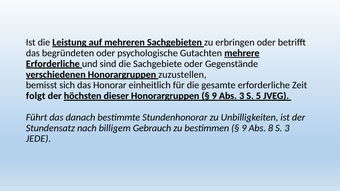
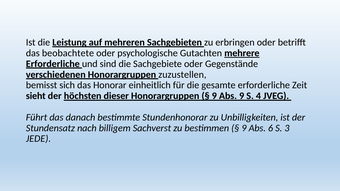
begründeten: begründeten -> beobachtete (68, 53)
folgt: folgt -> sieht (36, 96)
Abs 3: 3 -> 9 (242, 96)
5: 5 -> 4 (258, 96)
Gebrauch: Gebrauch -> Sachverst (152, 128)
8: 8 -> 6 (271, 128)
